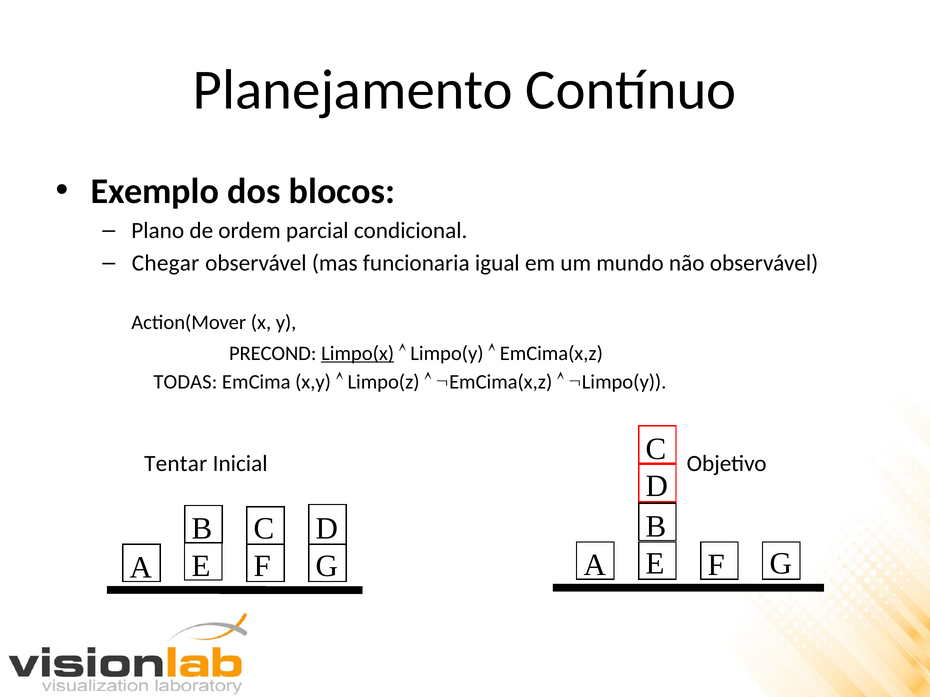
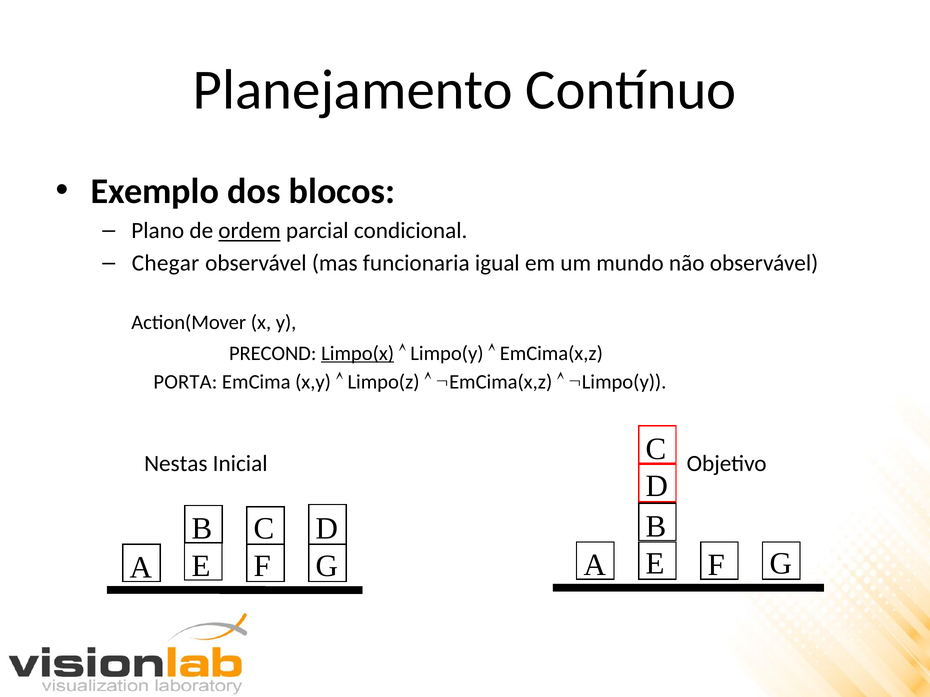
ordem underline: none -> present (250, 231)
TODAS: TODAS -> PORTA (185, 382)
Tentar: Tentar -> Nestas (176, 464)
